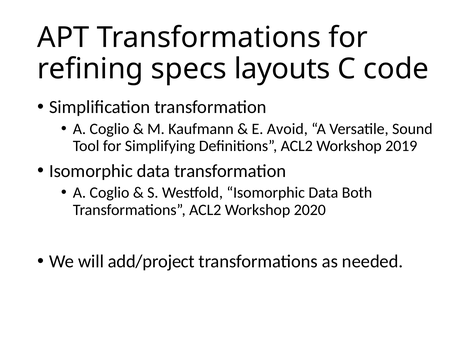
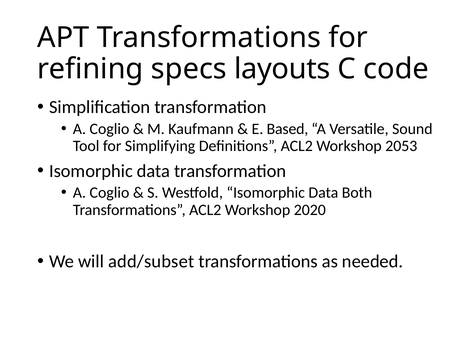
Avoid: Avoid -> Based (287, 129)
2019: 2019 -> 2053 (401, 146)
add/project: add/project -> add/subset (151, 261)
